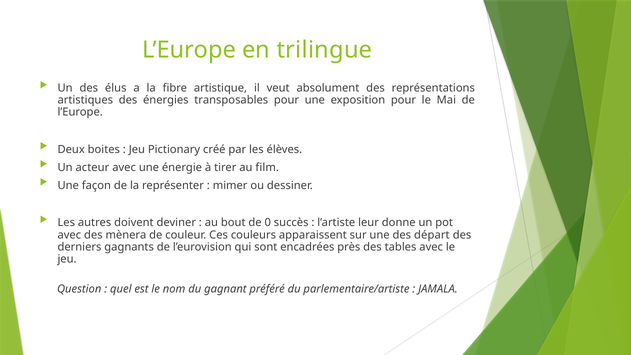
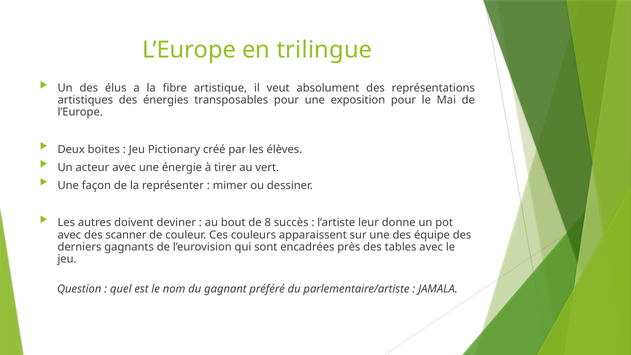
film: film -> vert (267, 167)
0: 0 -> 8 (268, 223)
mènera: mènera -> scanner (126, 235)
départ: départ -> équipe (432, 235)
